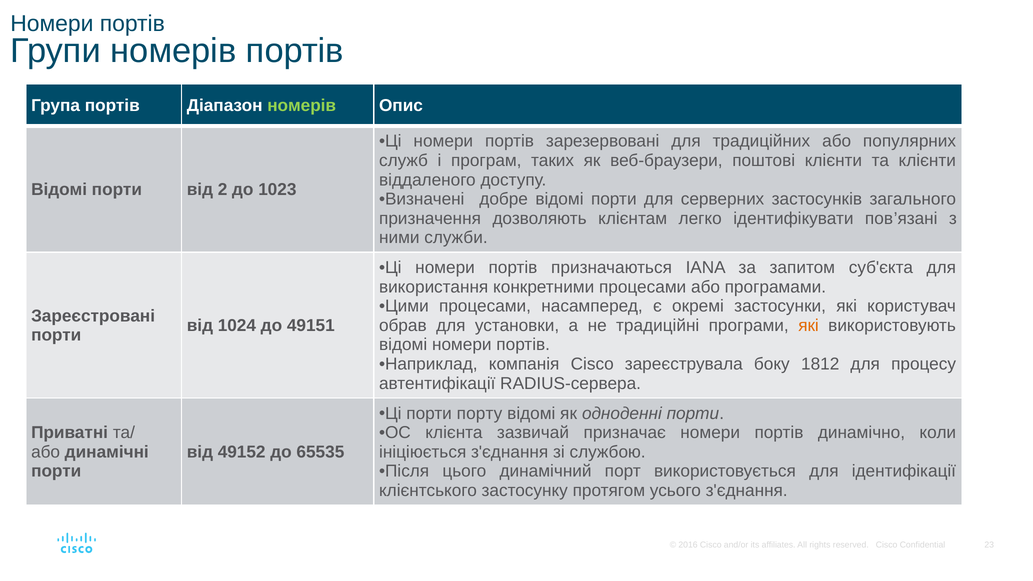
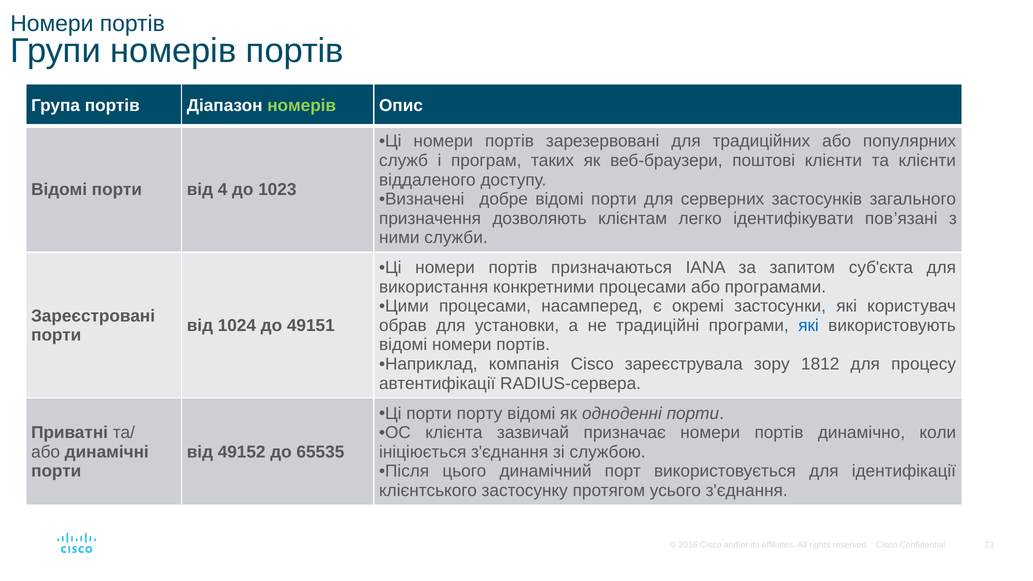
2: 2 -> 4 (223, 189)
які colour: orange -> blue (809, 326)
боку: боку -> зору (772, 364)
